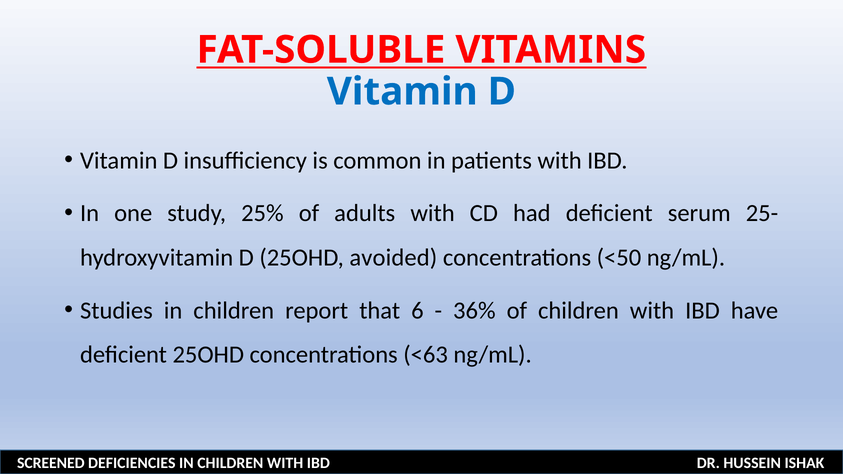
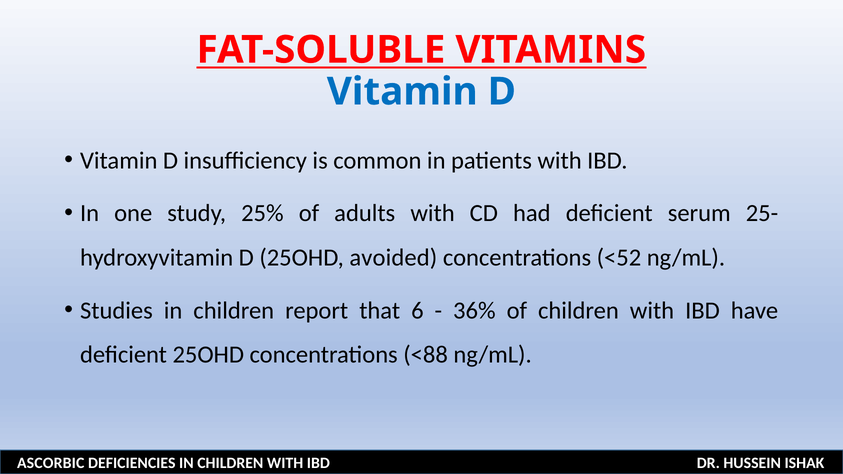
<50: <50 -> <52 (619, 258)
<63: <63 -> <88 (426, 355)
SCREENED: SCREENED -> ASCORBIC (51, 463)
